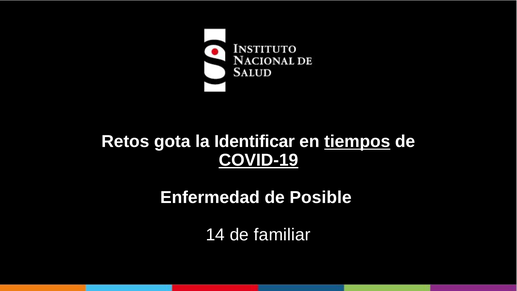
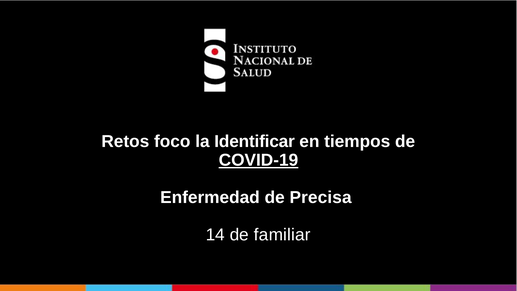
gota: gota -> foco (172, 142)
tiempos underline: present -> none (357, 142)
Posible: Posible -> Precisa (321, 197)
